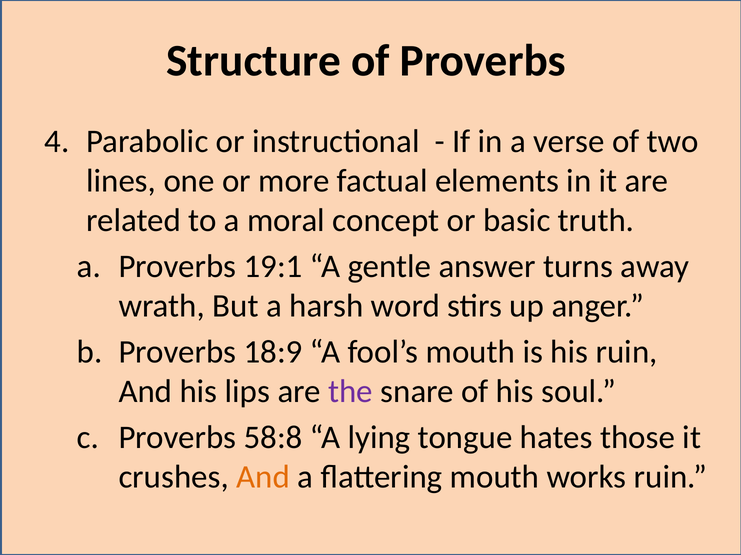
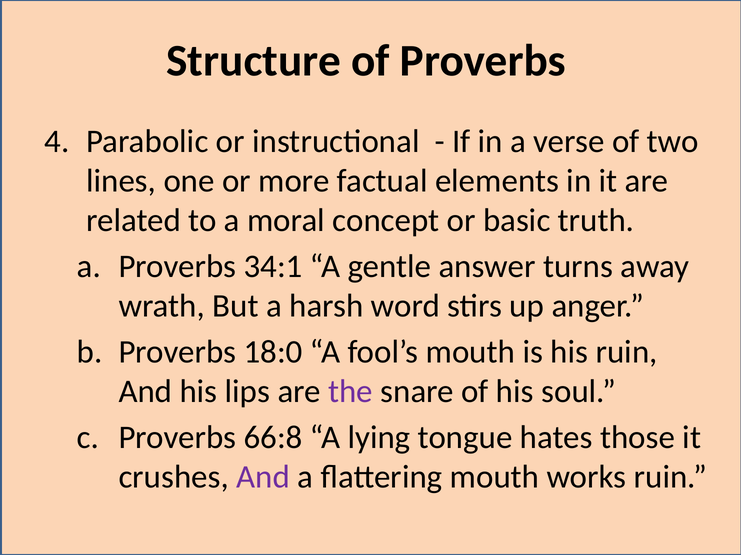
19:1: 19:1 -> 34:1 (273, 267)
18:9: 18:9 -> 18:0 (273, 352)
58:8: 58:8 -> 66:8 (273, 438)
And colour: orange -> purple (263, 478)
